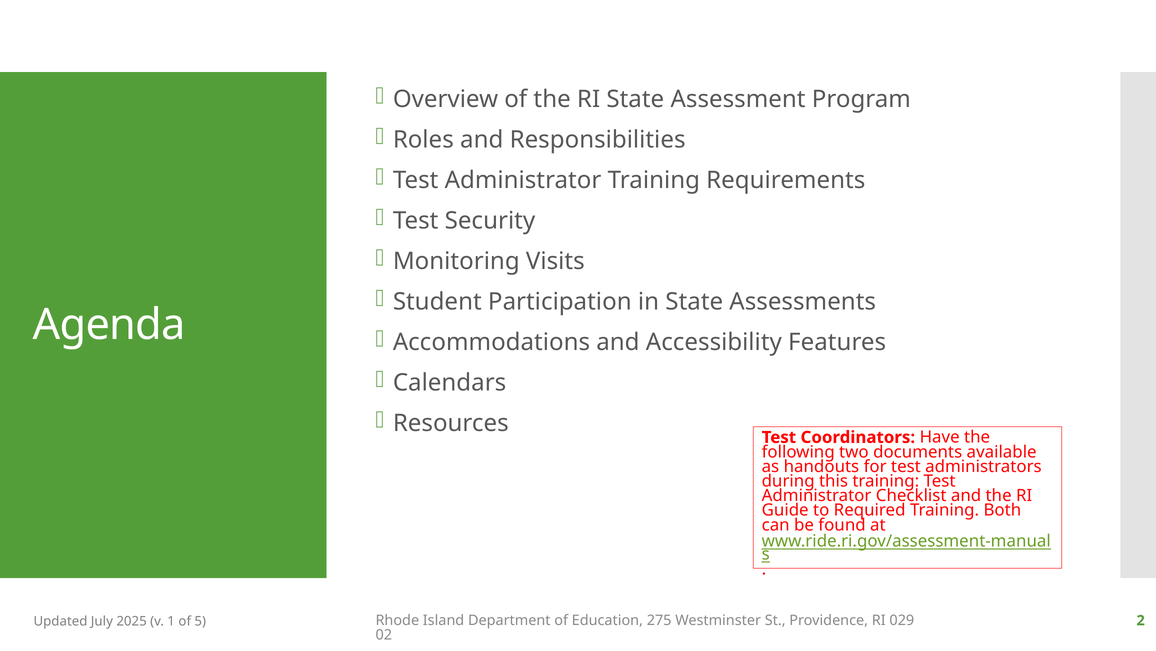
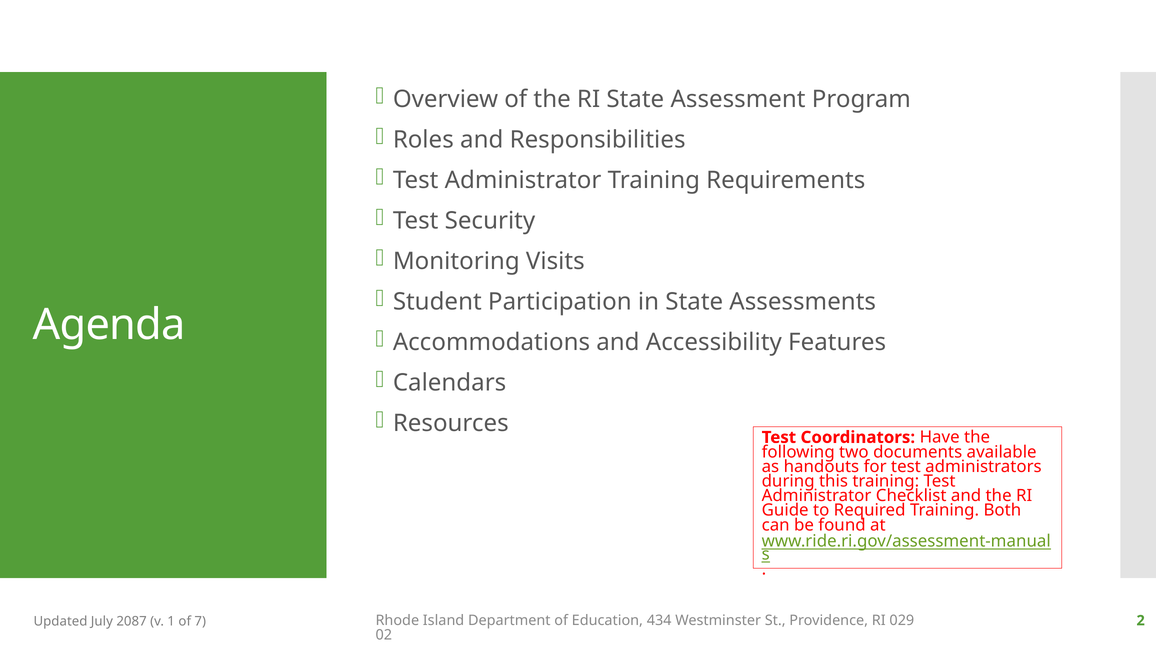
275: 275 -> 434 (659, 620)
2025: 2025 -> 2087 (132, 621)
5: 5 -> 7 (200, 621)
